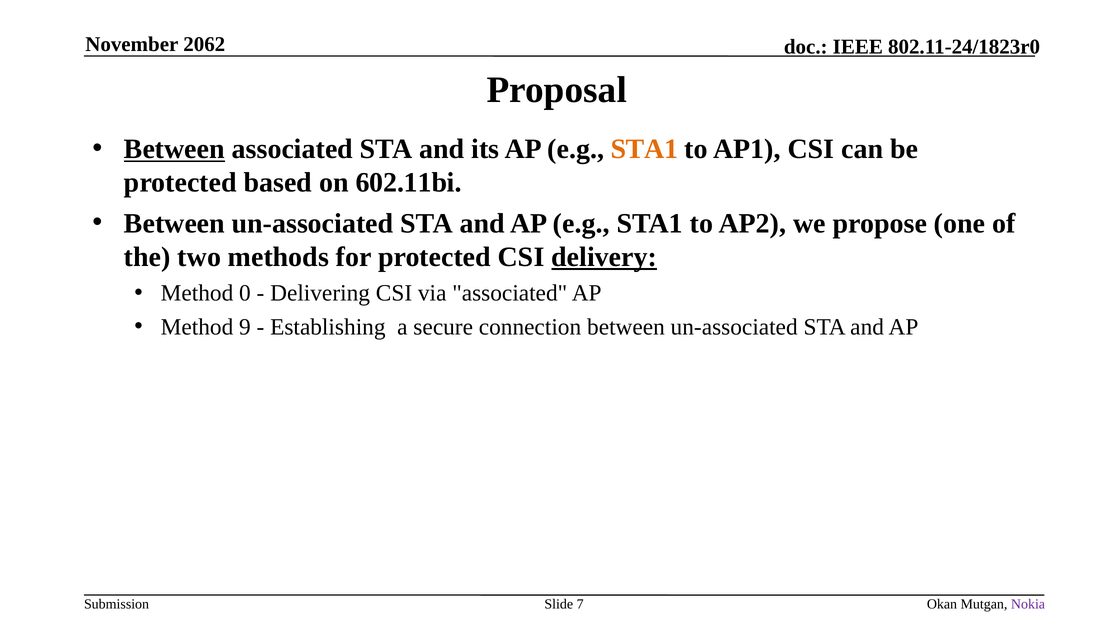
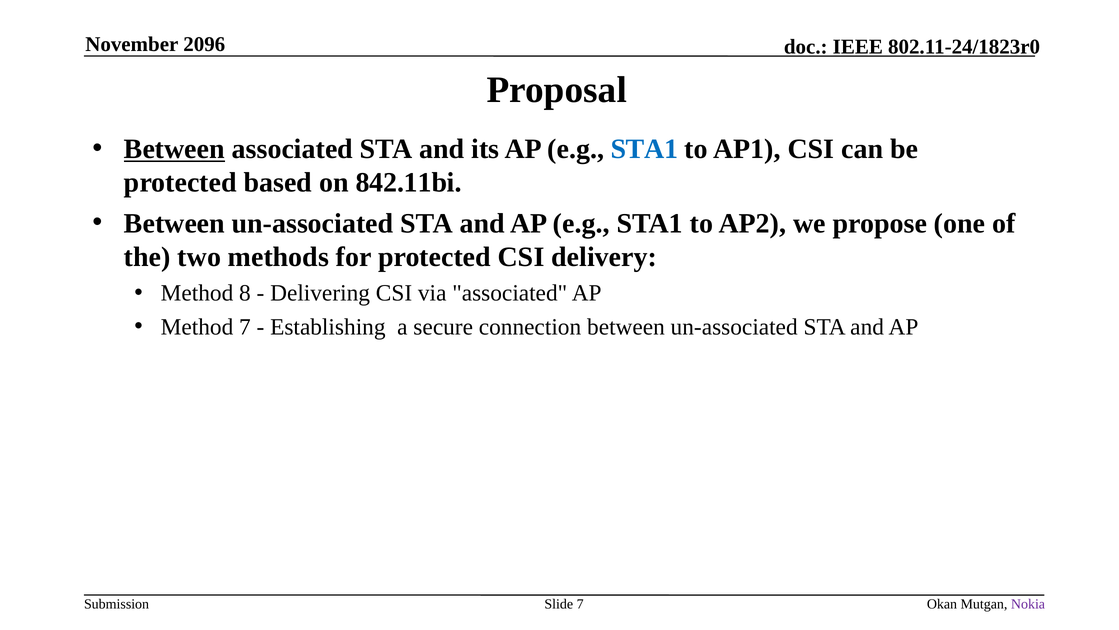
2062: 2062 -> 2096 (204, 44)
STA1 colour: orange -> blue (644, 149)
602.11bi: 602.11bi -> 842.11bi (409, 183)
delivery underline: present -> none (604, 257)
0: 0 -> 8 (245, 293)
Method 9: 9 -> 7 (245, 327)
